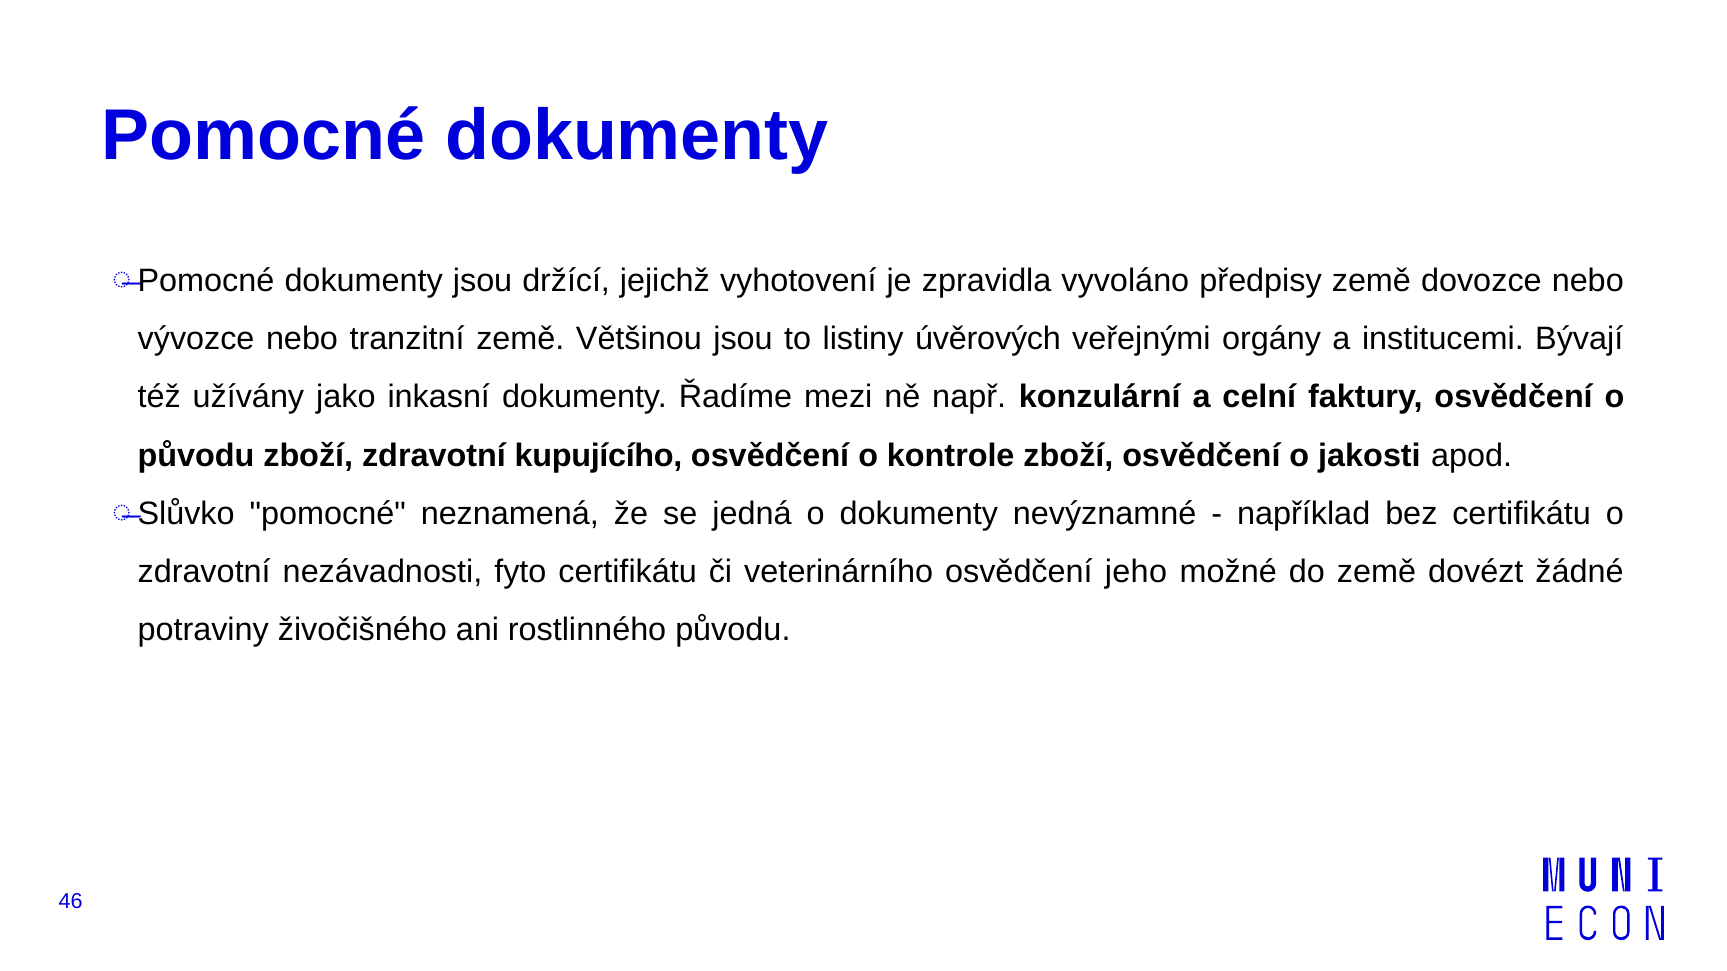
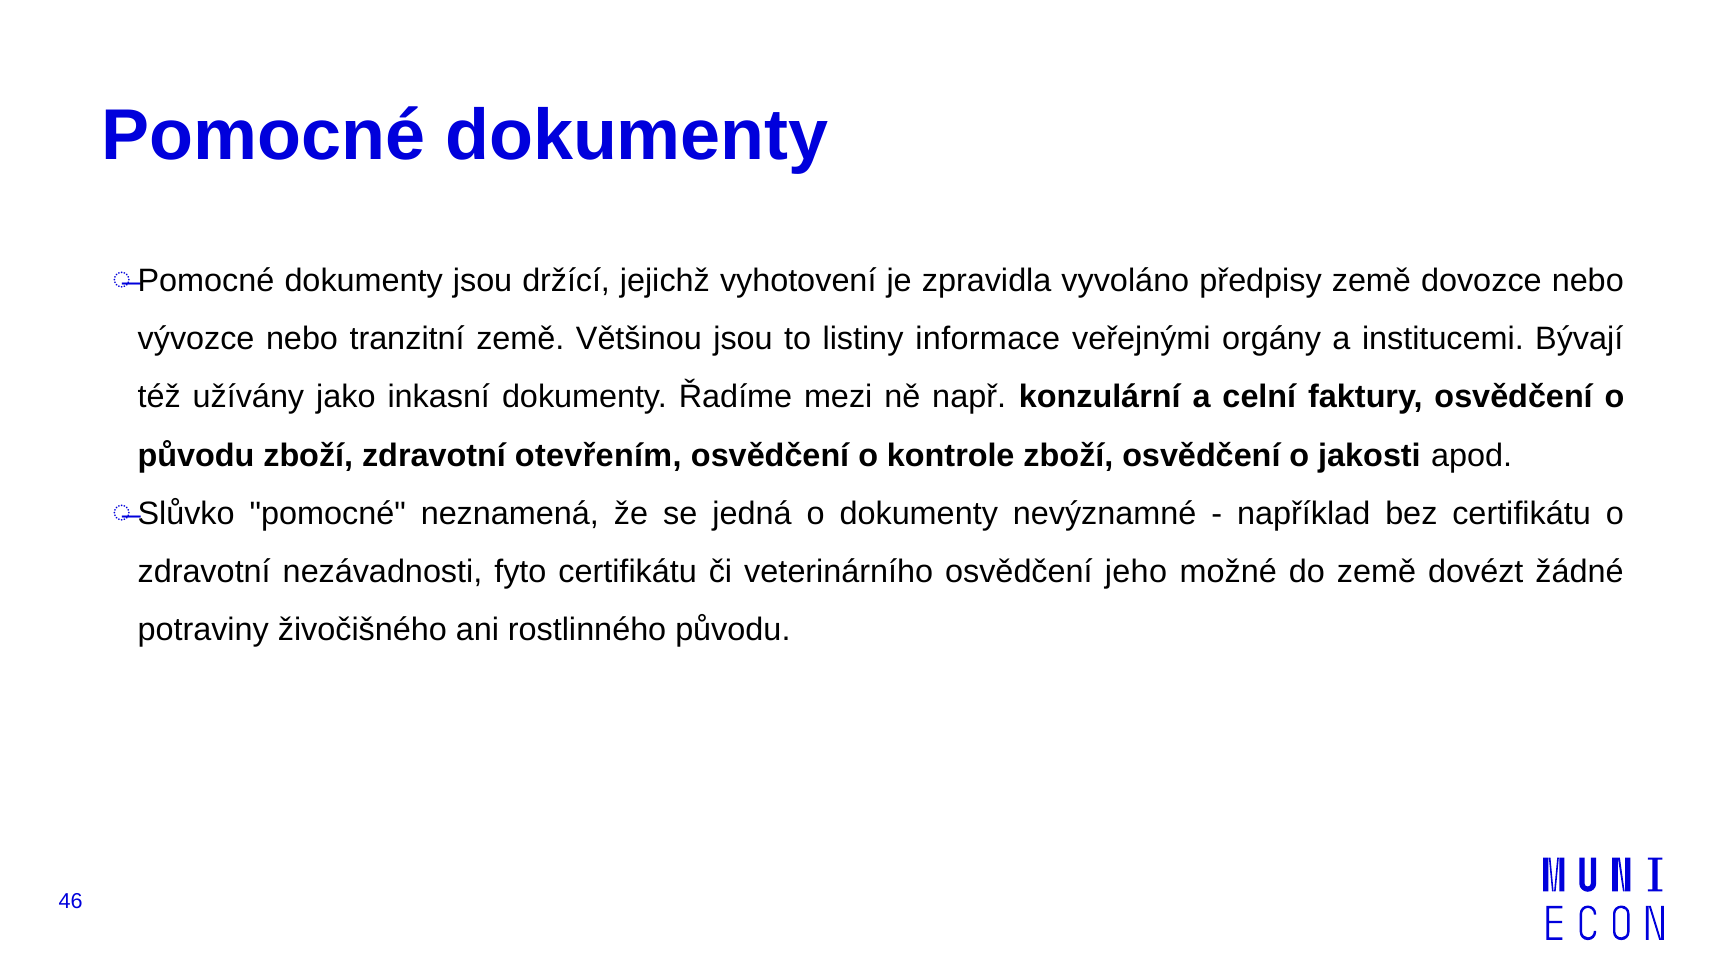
úvěrových: úvěrových -> informace (988, 339)
kupujícího: kupujícího -> otevřením (598, 456)
